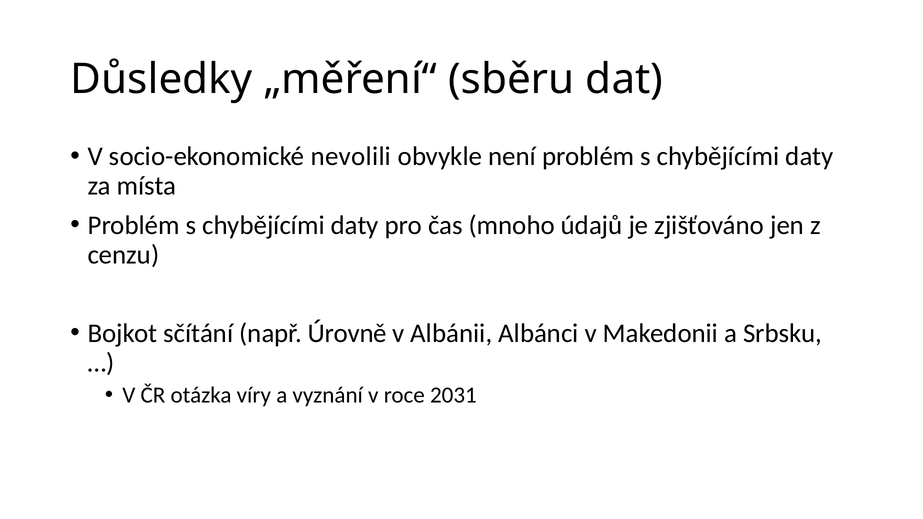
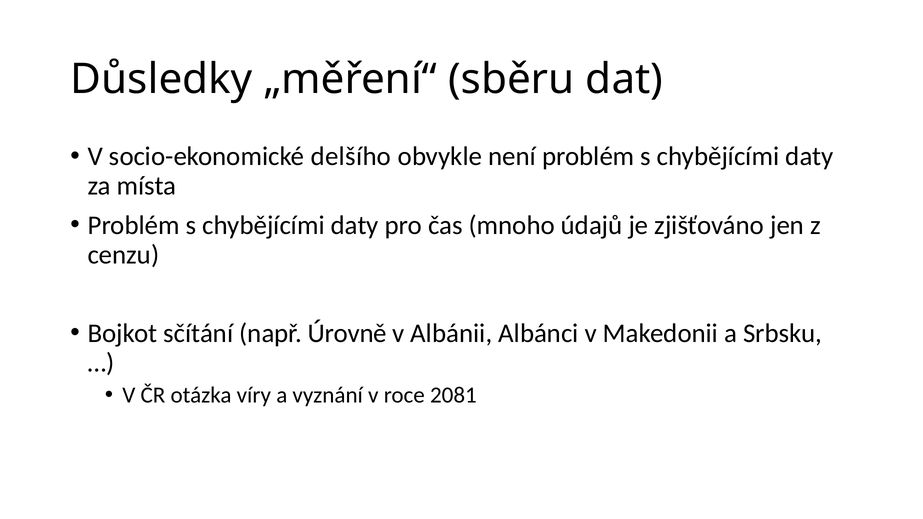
nevolili: nevolili -> delšího (351, 156)
2031: 2031 -> 2081 (453, 395)
